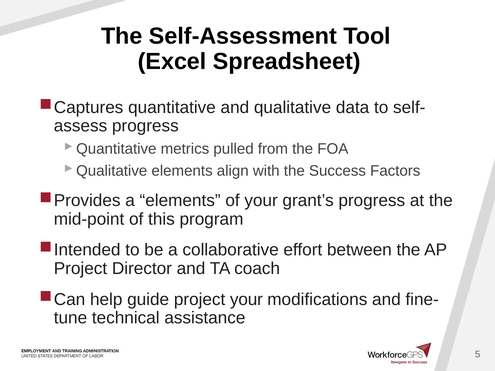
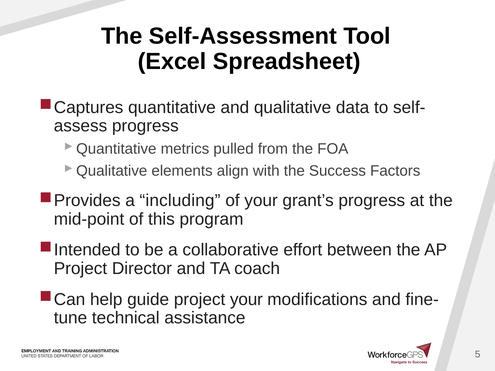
a elements: elements -> including (180, 201)
